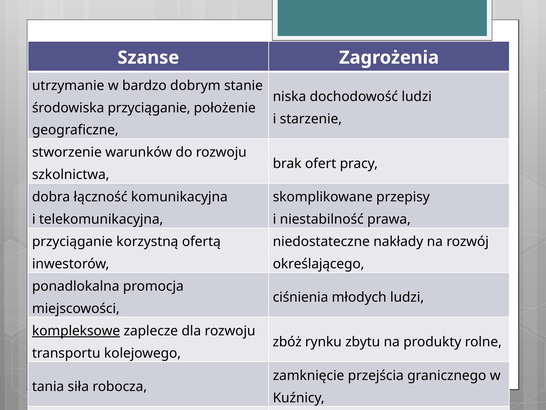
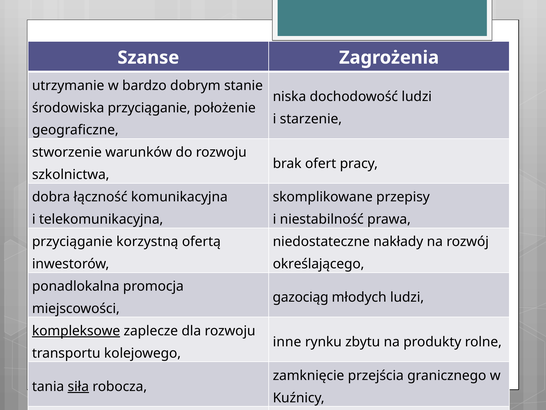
ciśnienia: ciśnienia -> gazociąg (301, 297)
zbóż: zbóż -> inne (287, 342)
siła underline: none -> present (78, 386)
